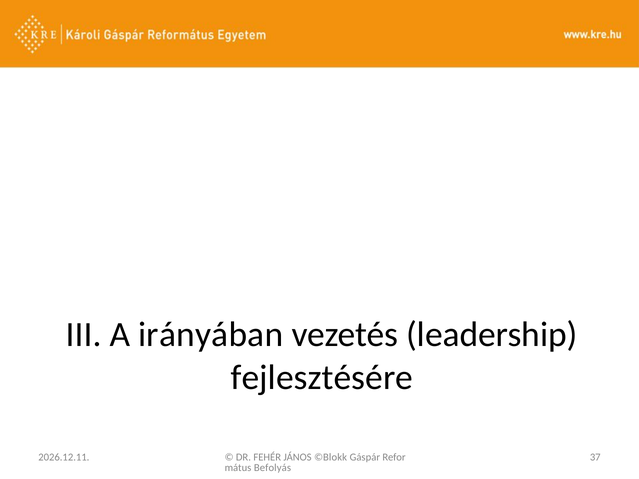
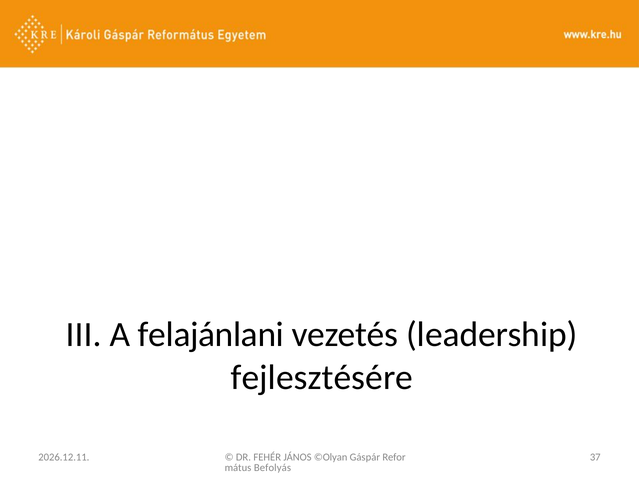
irányában: irányában -> felajánlani (211, 335)
©Blokk: ©Blokk -> ©Olyan (331, 458)
